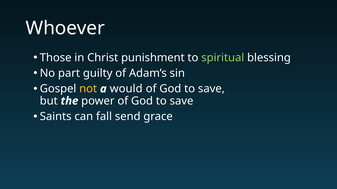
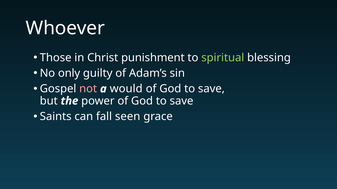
part: part -> only (69, 73)
not colour: yellow -> pink (88, 89)
send: send -> seen (128, 117)
